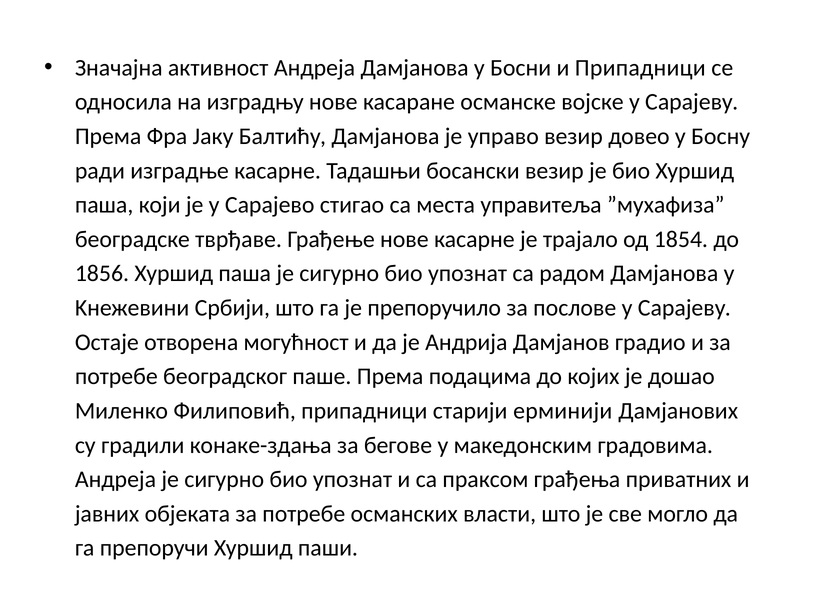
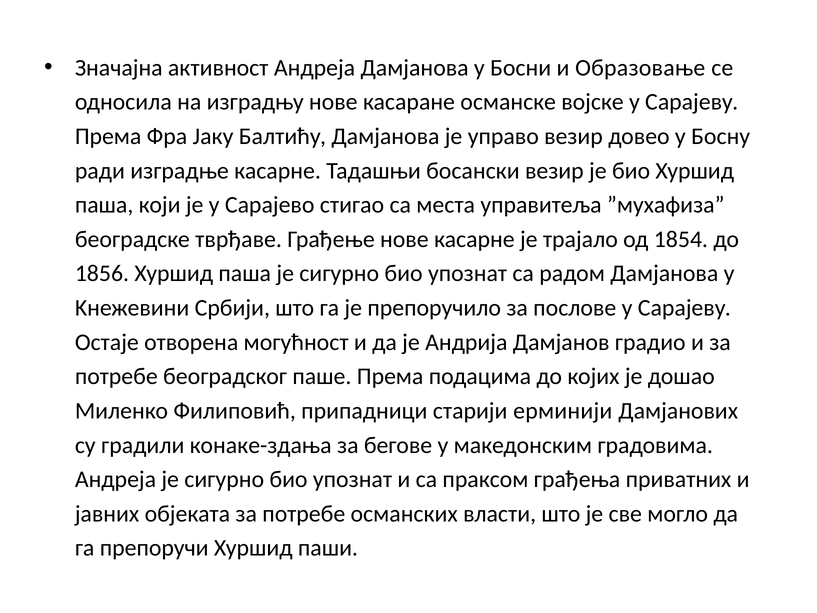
и Припадници: Припадници -> Образовање (640, 68)
